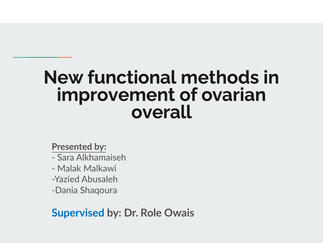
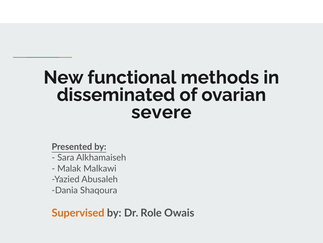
improvement: improvement -> disseminated (116, 95)
overall: overall -> severe (161, 112)
Supervised colour: blue -> orange (78, 212)
